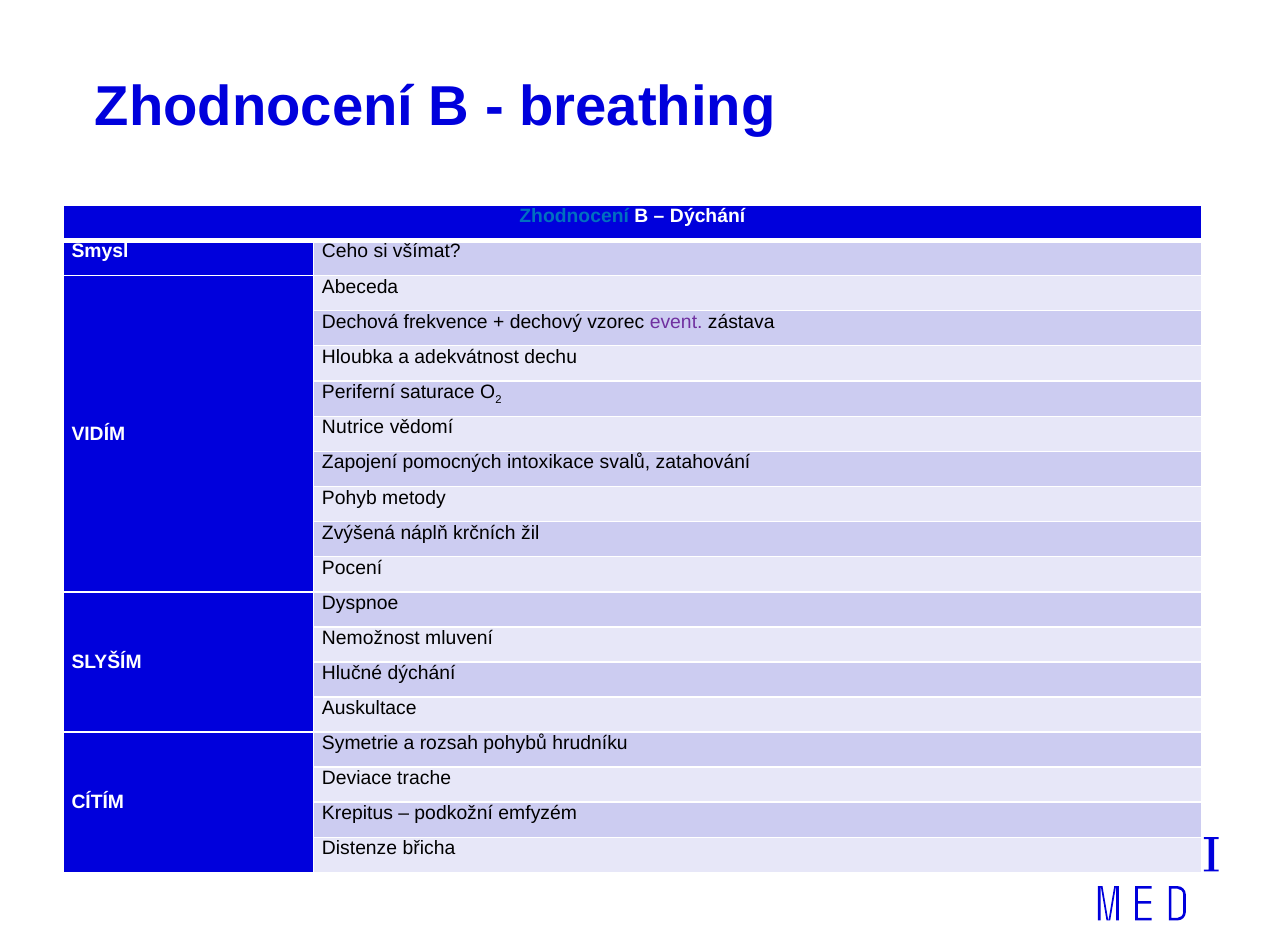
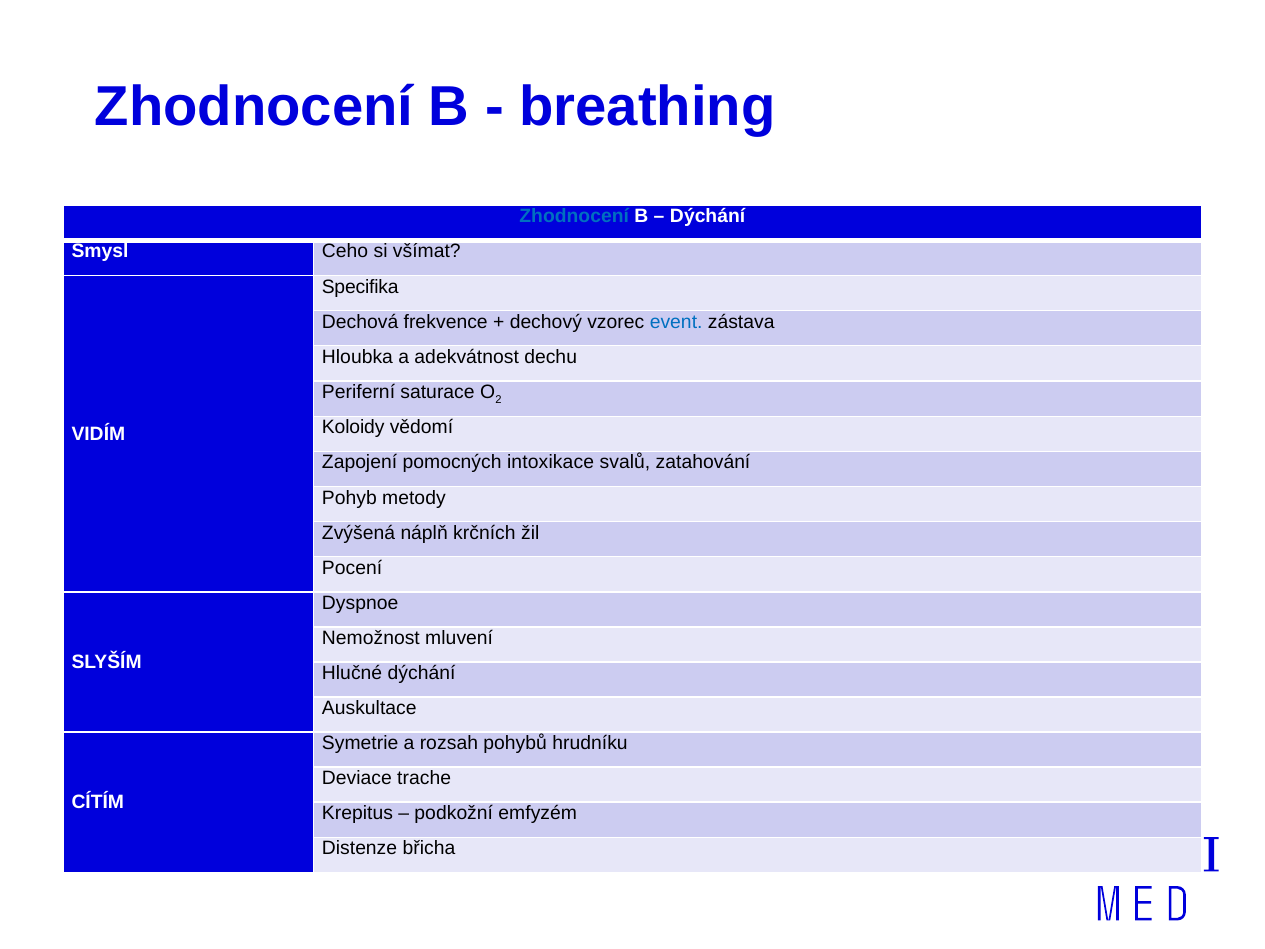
Abeceda: Abeceda -> Specifika (360, 287)
event colour: purple -> blue (676, 322)
Nutrice: Nutrice -> Koloidy (353, 427)
